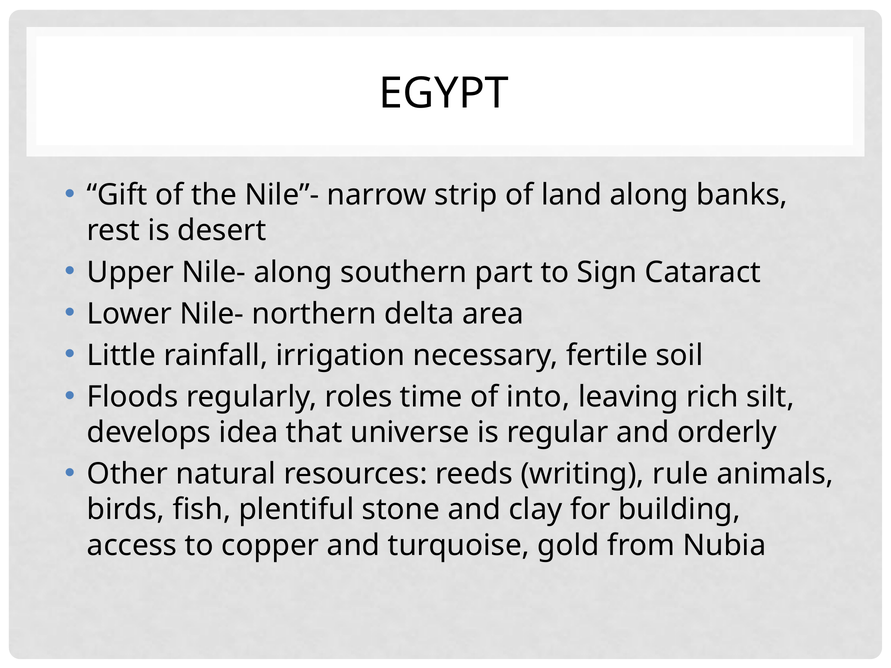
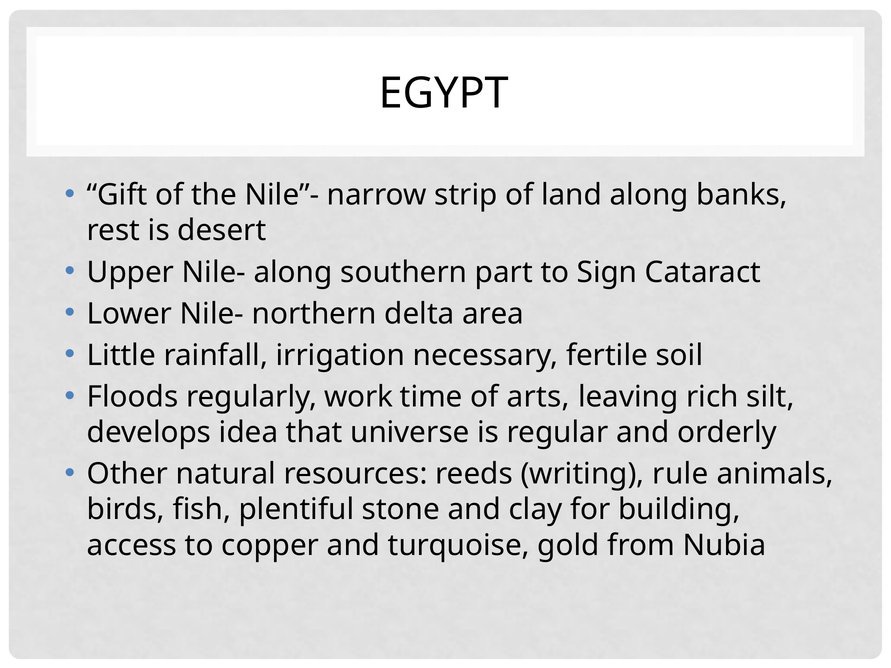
roles: roles -> work (359, 397)
into: into -> arts (538, 397)
